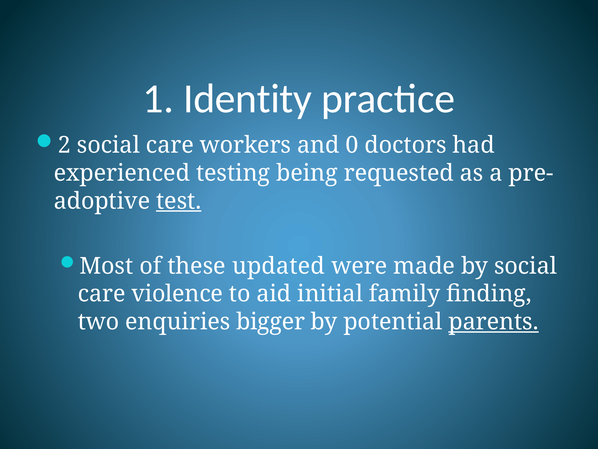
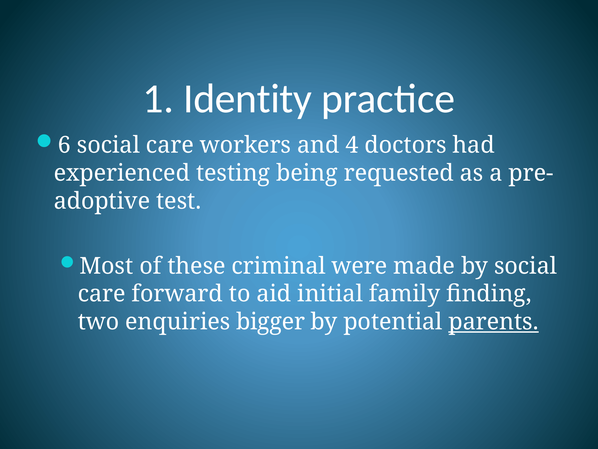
2: 2 -> 6 (64, 145)
0: 0 -> 4 (352, 145)
test underline: present -> none (179, 201)
updated: updated -> criminal (279, 266)
violence: violence -> forward (177, 294)
